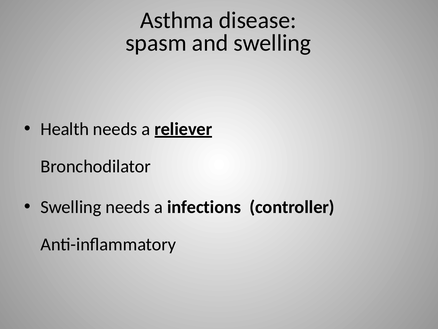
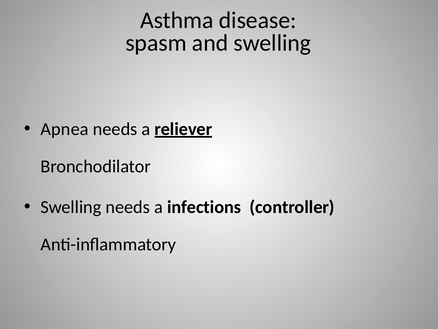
Health: Health -> Apnea (65, 129)
